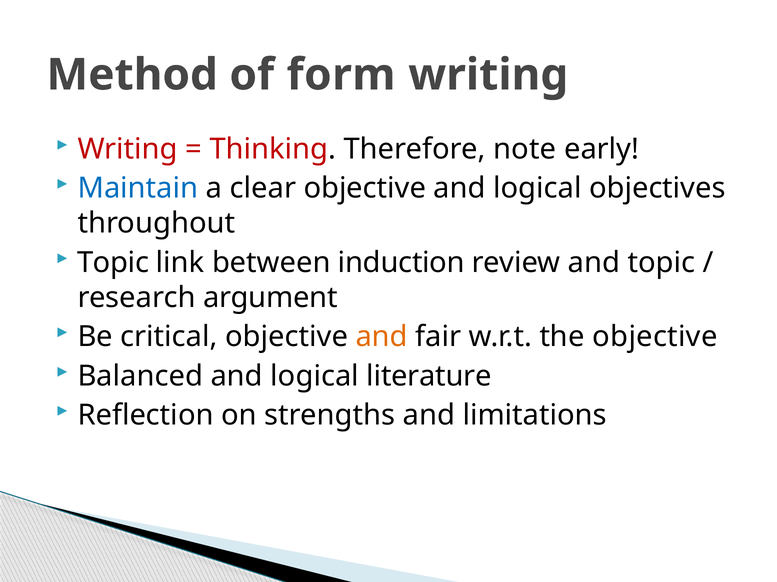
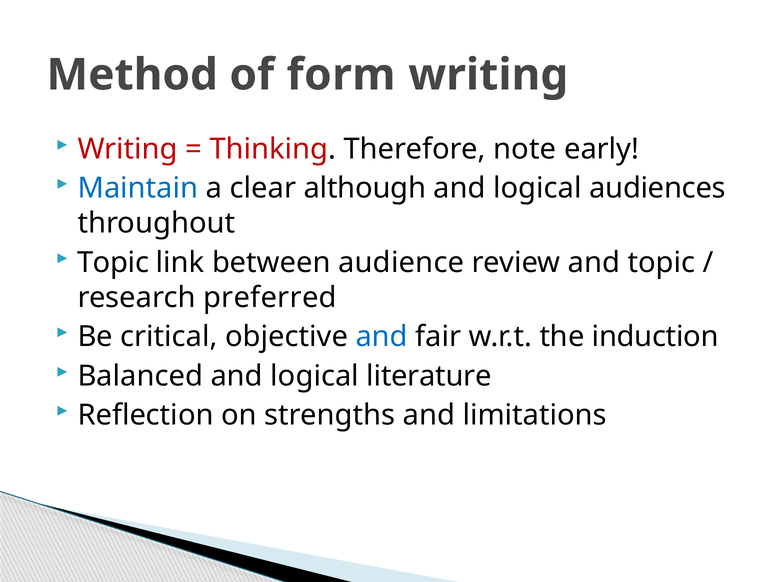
clear objective: objective -> although (365, 189)
objectives: objectives -> audiences (657, 189)
induction: induction -> audience (401, 263)
argument: argument -> preferred (270, 298)
and colour: orange -> blue (382, 337)
the objective: objective -> induction (655, 337)
